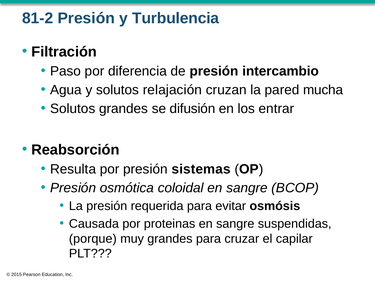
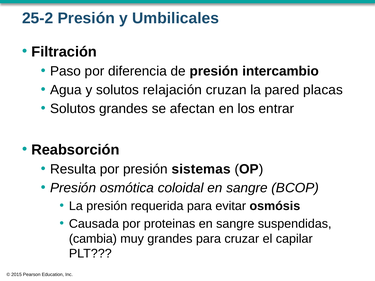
81-2: 81-2 -> 25-2 (38, 18)
Turbulencia: Turbulencia -> Umbilicales (176, 18)
mucha: mucha -> placas (323, 90)
difusión: difusión -> afectan (192, 109)
porque: porque -> cambia (93, 239)
